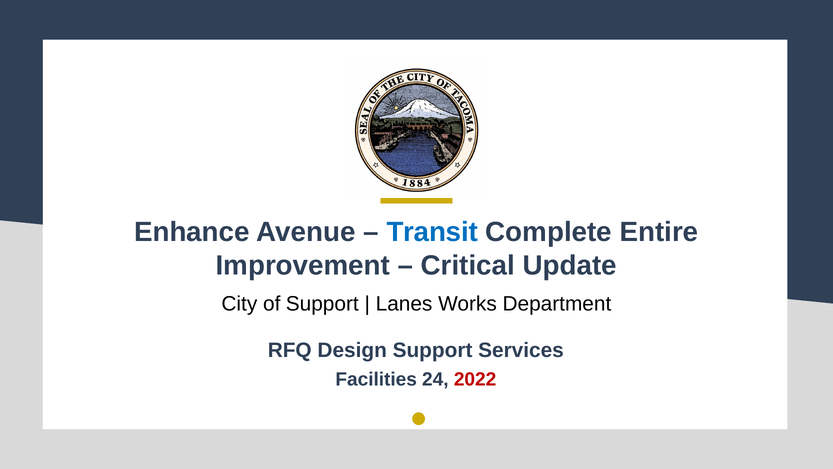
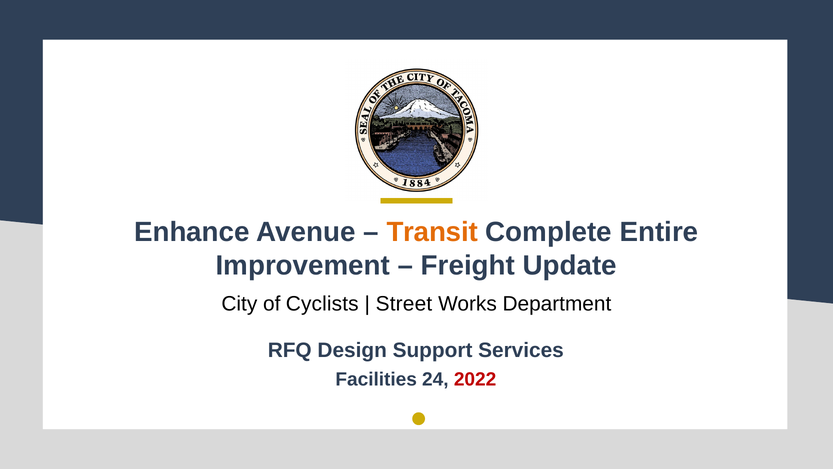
Transit colour: blue -> orange (432, 232)
Critical: Critical -> Freight (468, 265)
of Support: Support -> Cyclists (322, 303)
Lanes: Lanes -> Street (404, 303)
